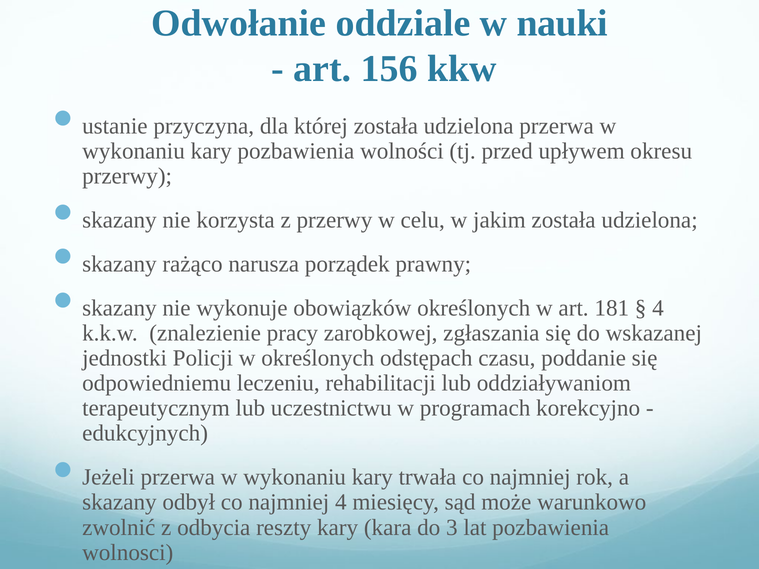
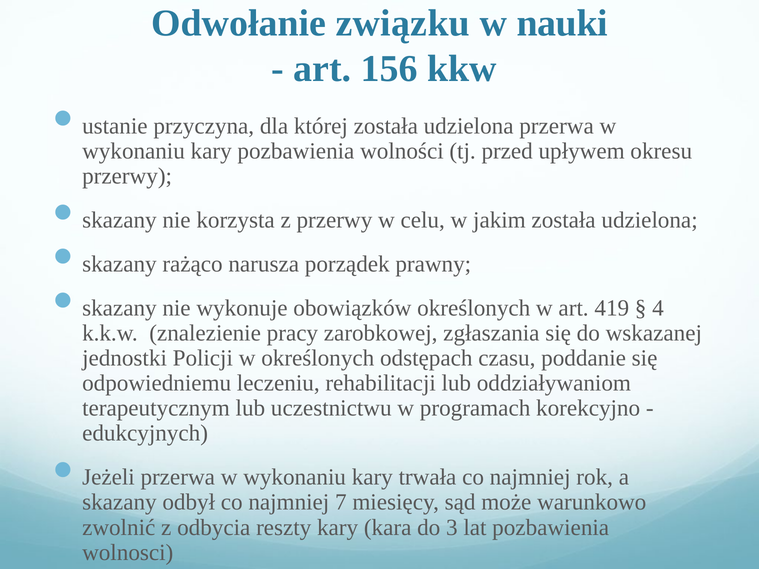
oddziale: oddziale -> związku (403, 23)
181: 181 -> 419 (612, 308)
najmniej 4: 4 -> 7 (341, 503)
